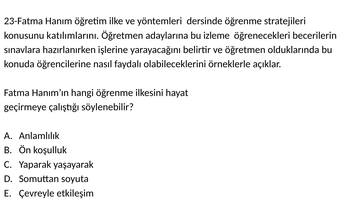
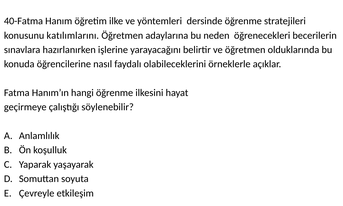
23-Fatma: 23-Fatma -> 40-Fatma (23, 21)
izleme: izleme -> neden (216, 35)
